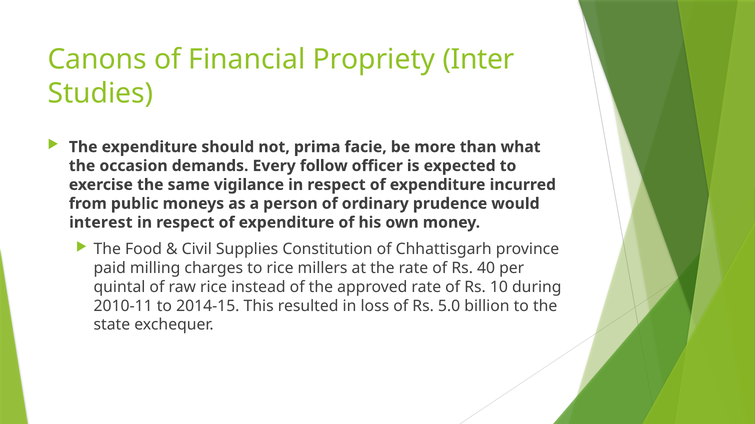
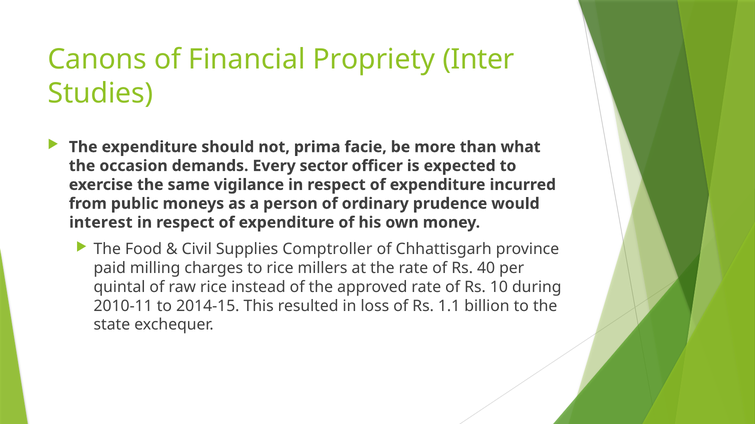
follow: follow -> sector (324, 166)
Constitution: Constitution -> Comptroller (327, 250)
5.0: 5.0 -> 1.1 (449, 306)
